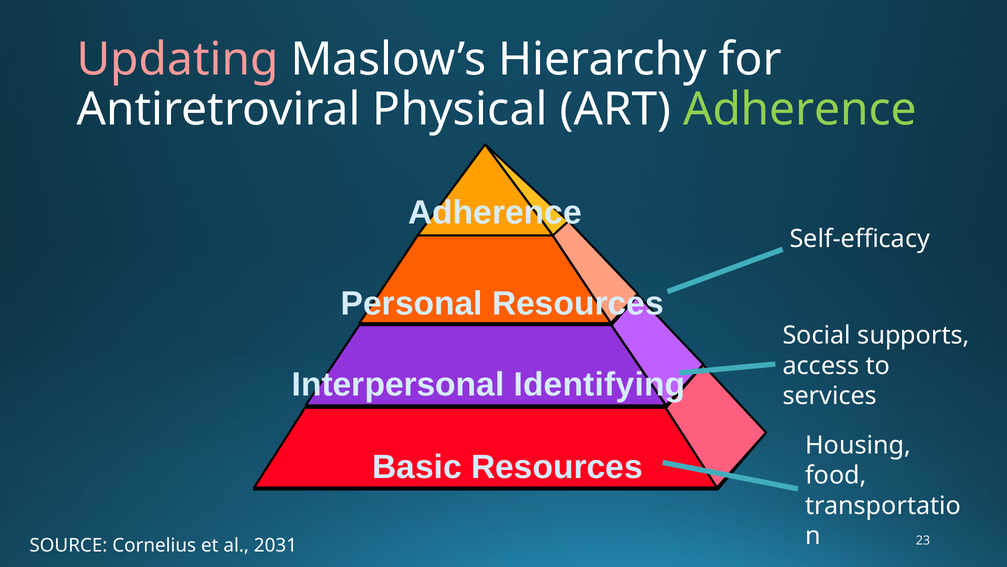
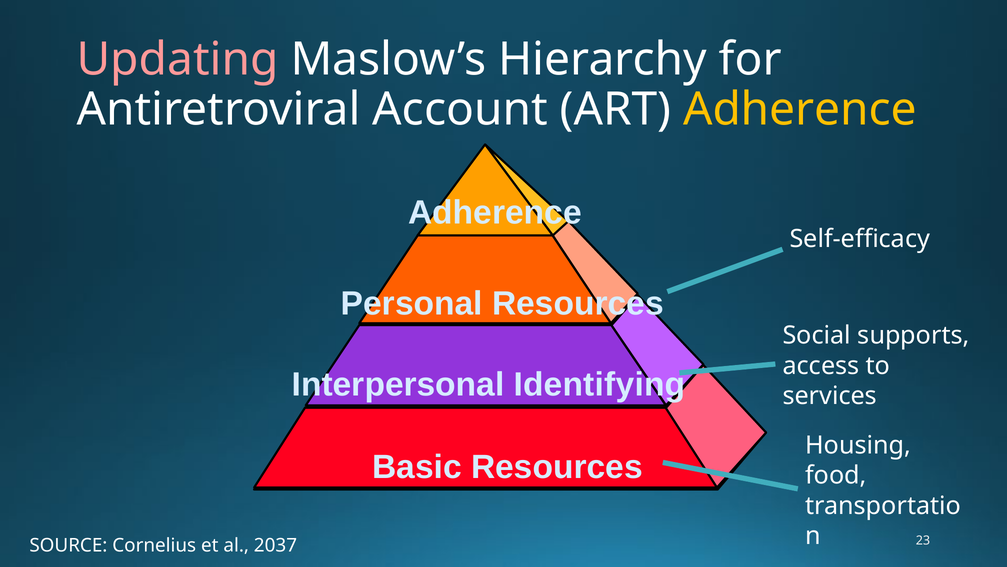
Physical: Physical -> Account (460, 110)
Adherence colour: light green -> yellow (800, 110)
2031: 2031 -> 2037 (275, 545)
